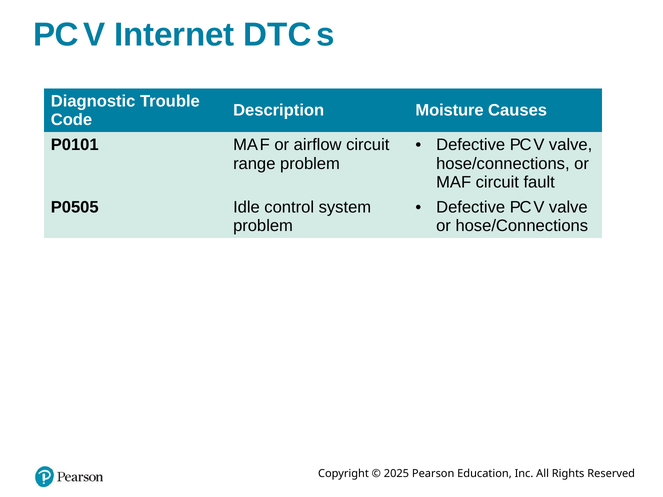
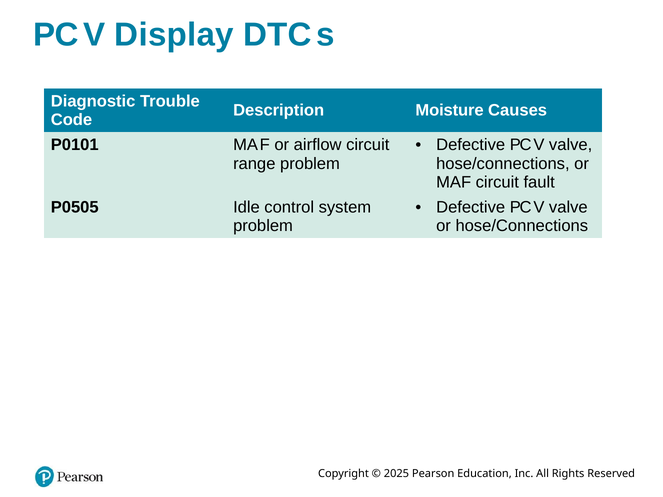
Internet: Internet -> Display (174, 35)
